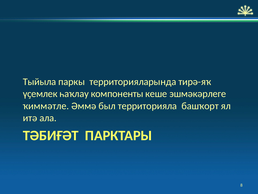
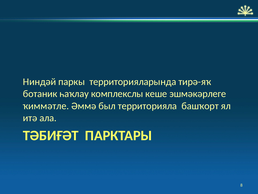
Тыйыла: Тыйыла -> Ниндәй (40, 82)
үҫемлек: үҫемлек -> ботаник (40, 94)
компоненты: компоненты -> комплекслы (117, 94)
